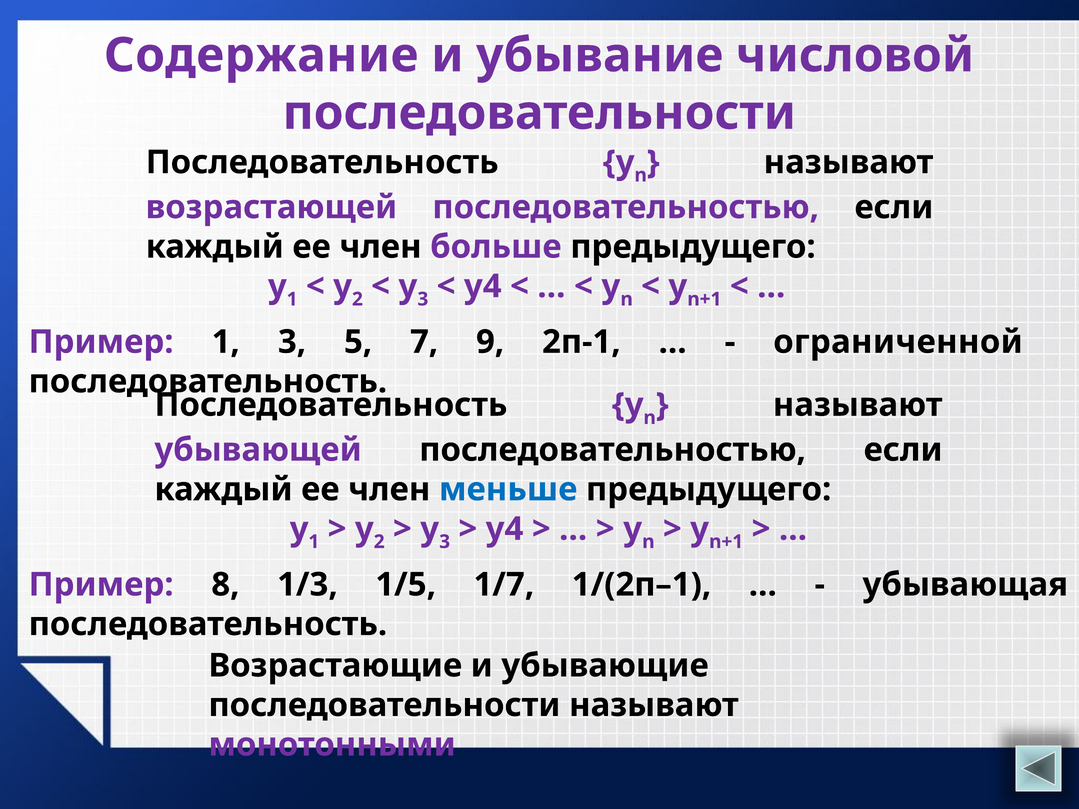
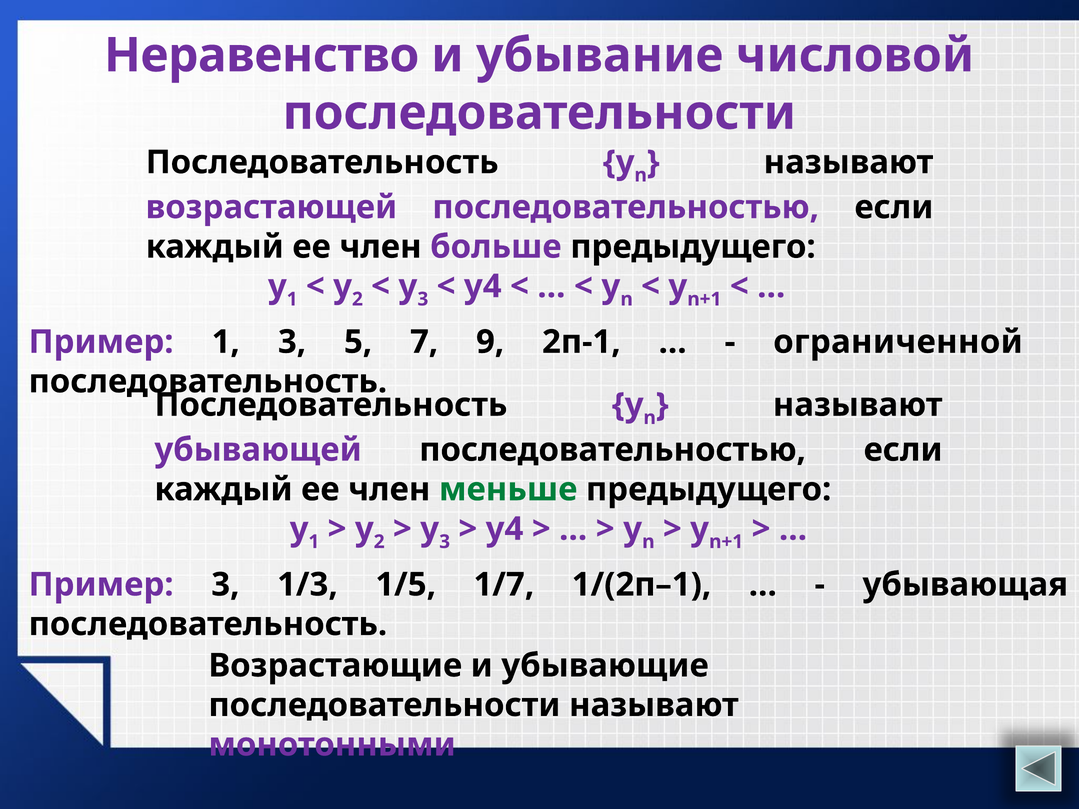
Содержание: Содержание -> Неравенство (262, 55)
меньше colour: blue -> green (508, 490)
Пример 8: 8 -> 3 (225, 585)
